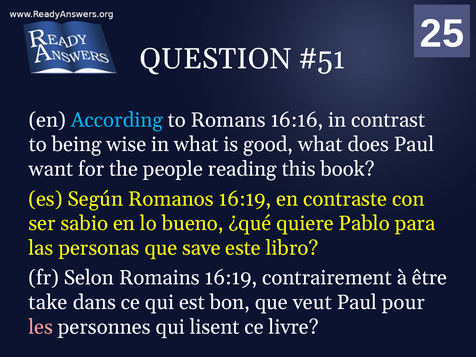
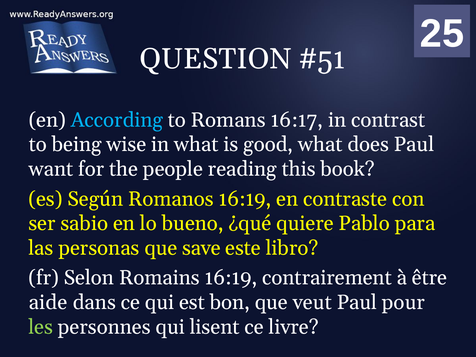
16:16: 16:16 -> 16:17 (297, 120)
take: take -> aide (48, 302)
les colour: pink -> light green (41, 327)
